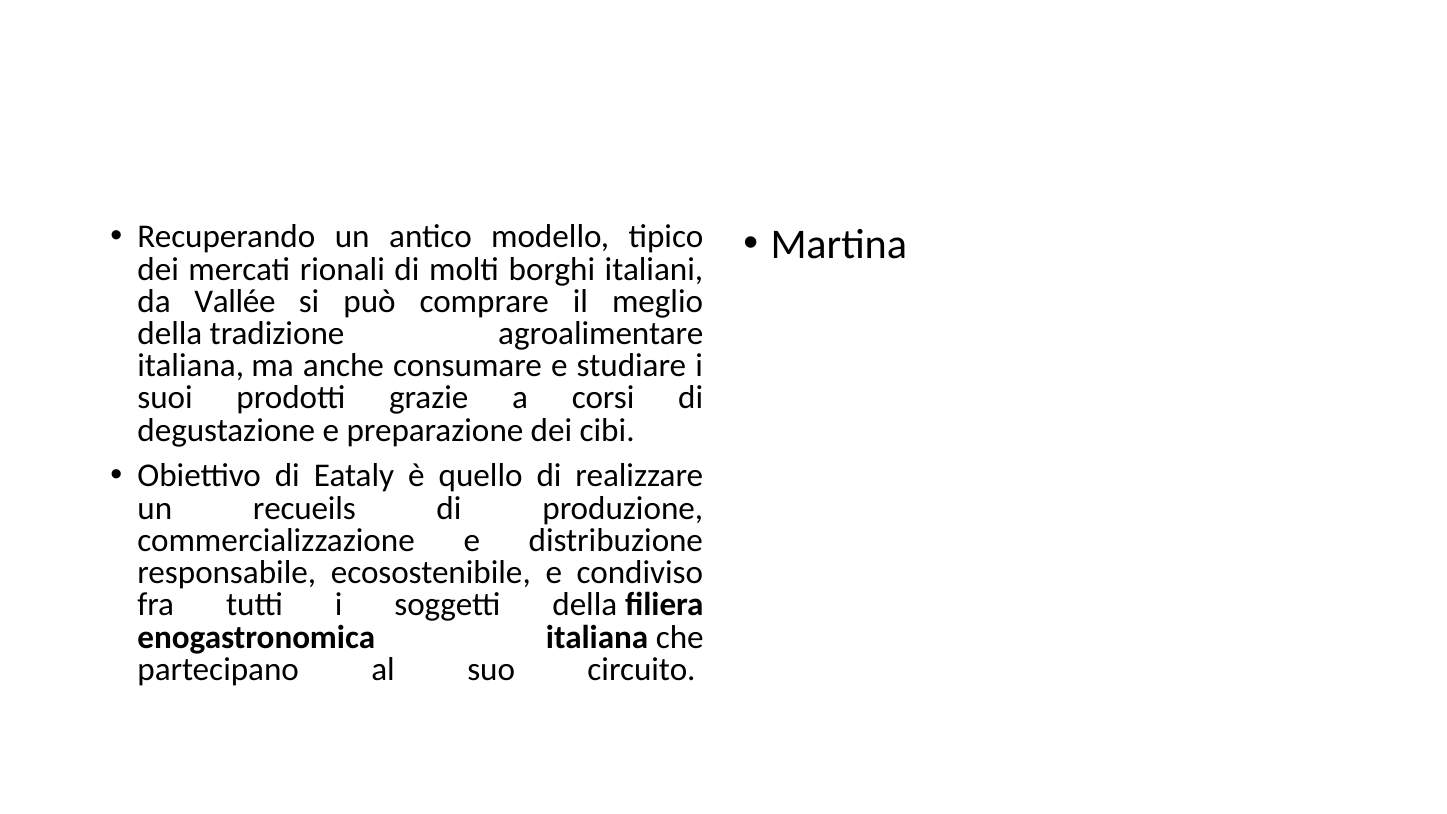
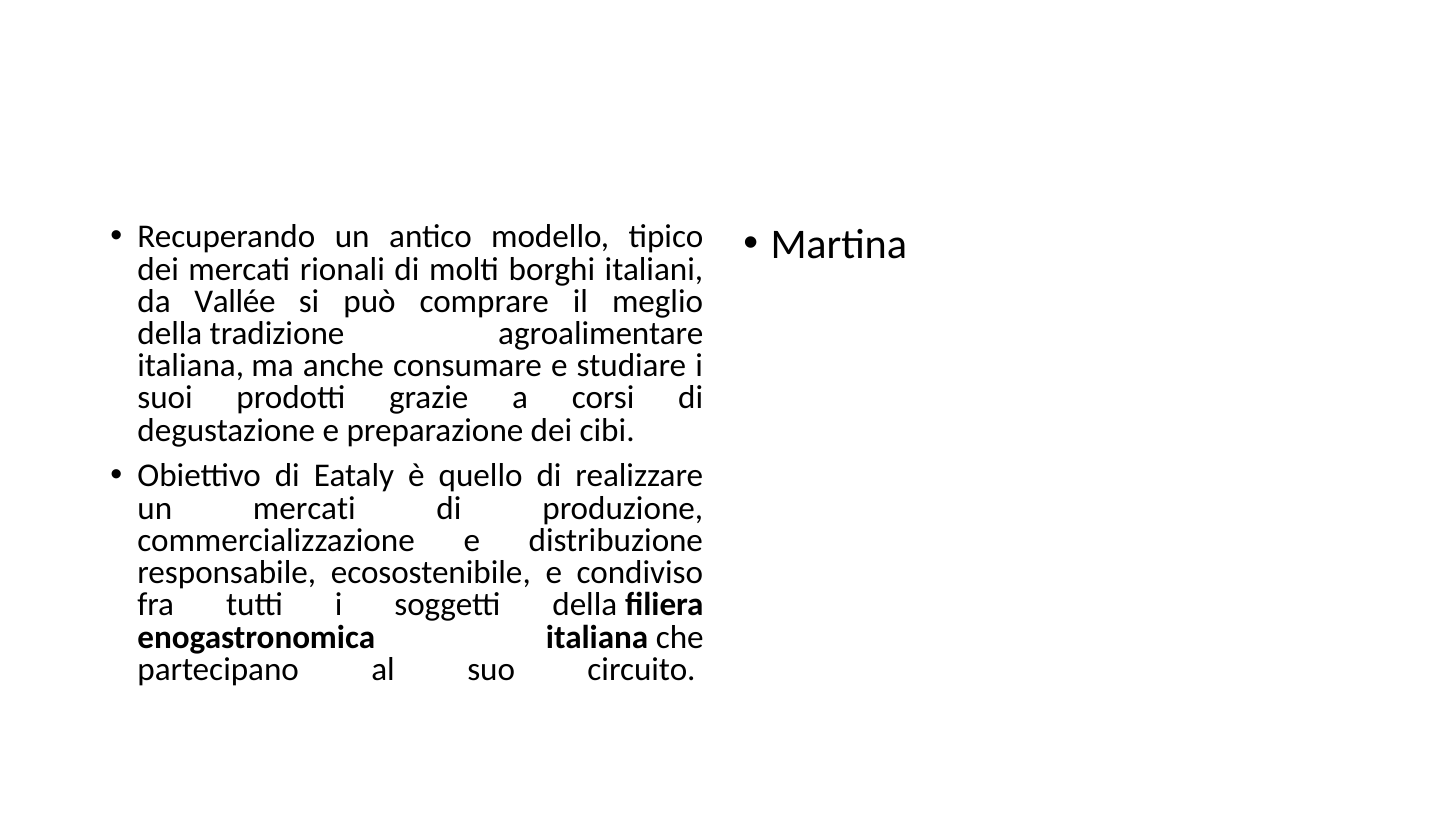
un recueils: recueils -> mercati (304, 508)
